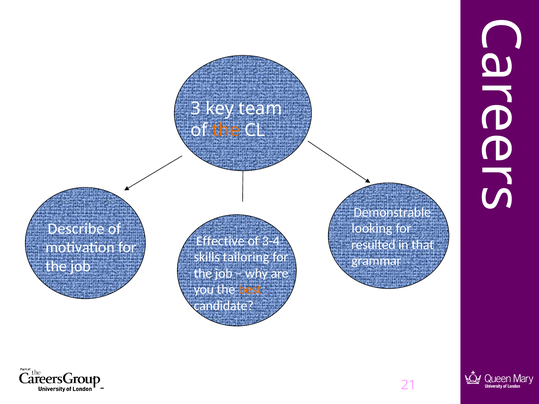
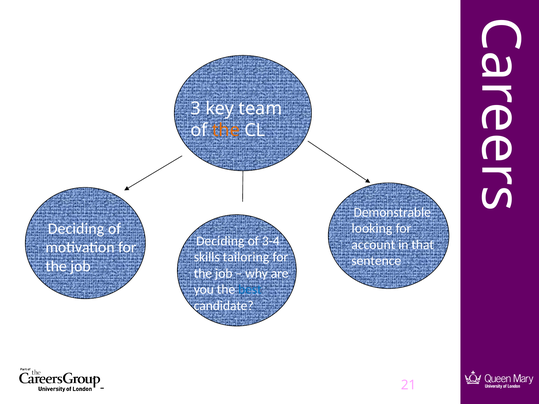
Describe: Describe -> Deciding (76, 229)
Effective: Effective -> Deciding (220, 241)
resulted: resulted -> account (373, 245)
grammar: grammar -> sentence (376, 261)
best colour: orange -> blue (250, 290)
